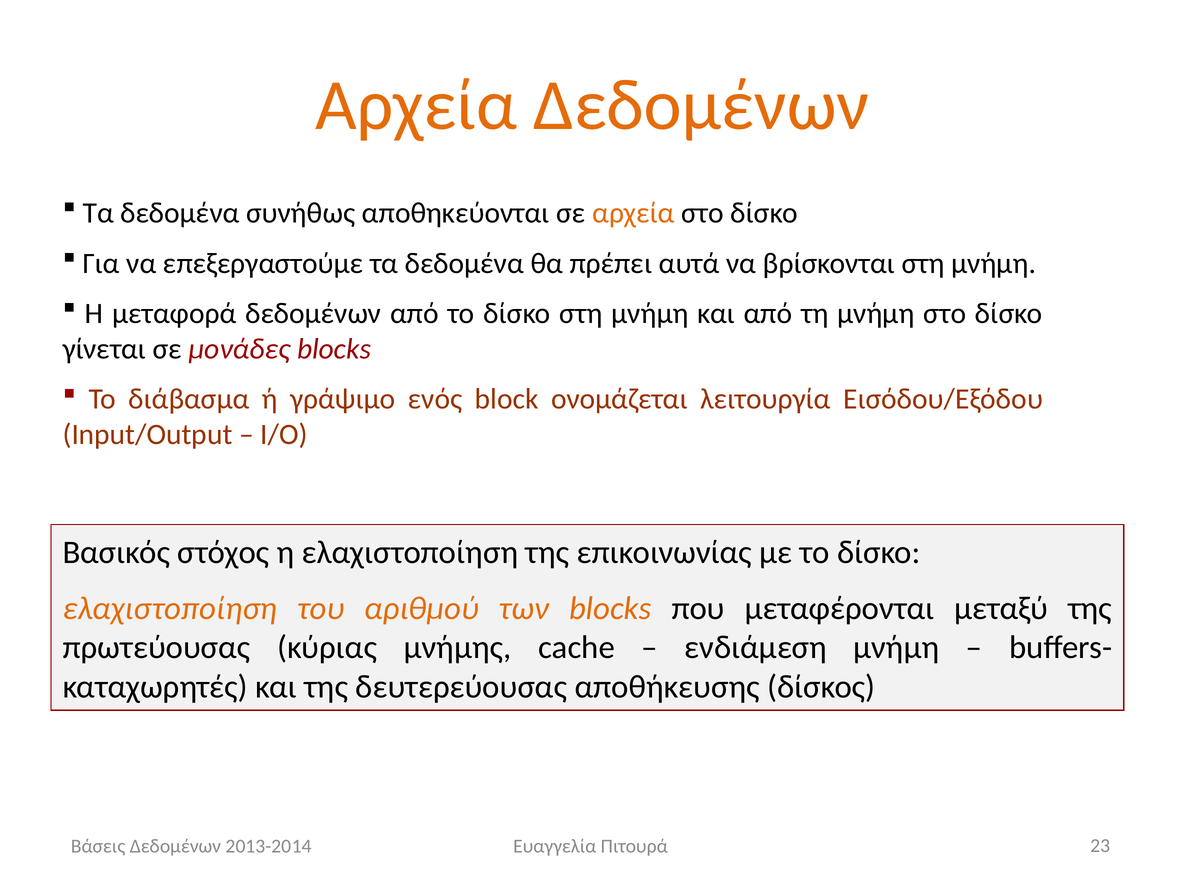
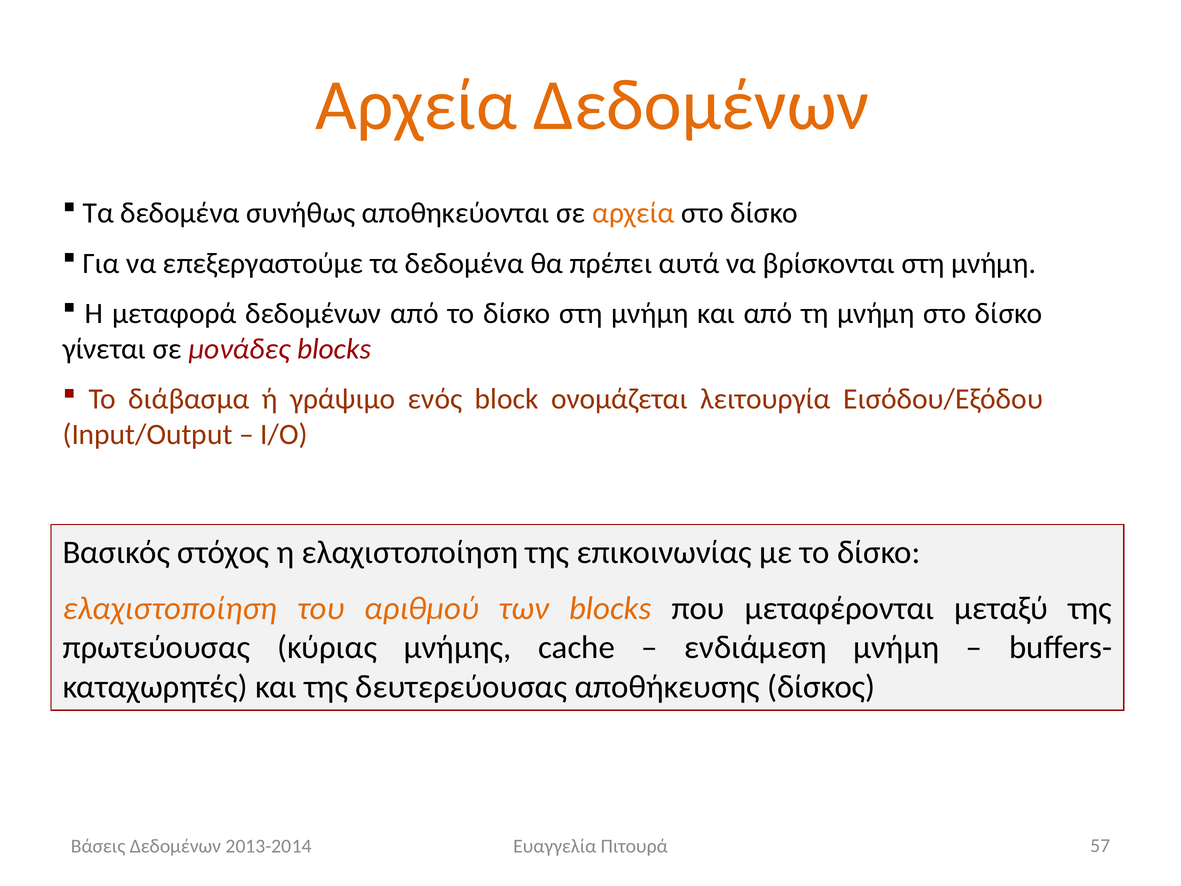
23: 23 -> 57 (1100, 846)
